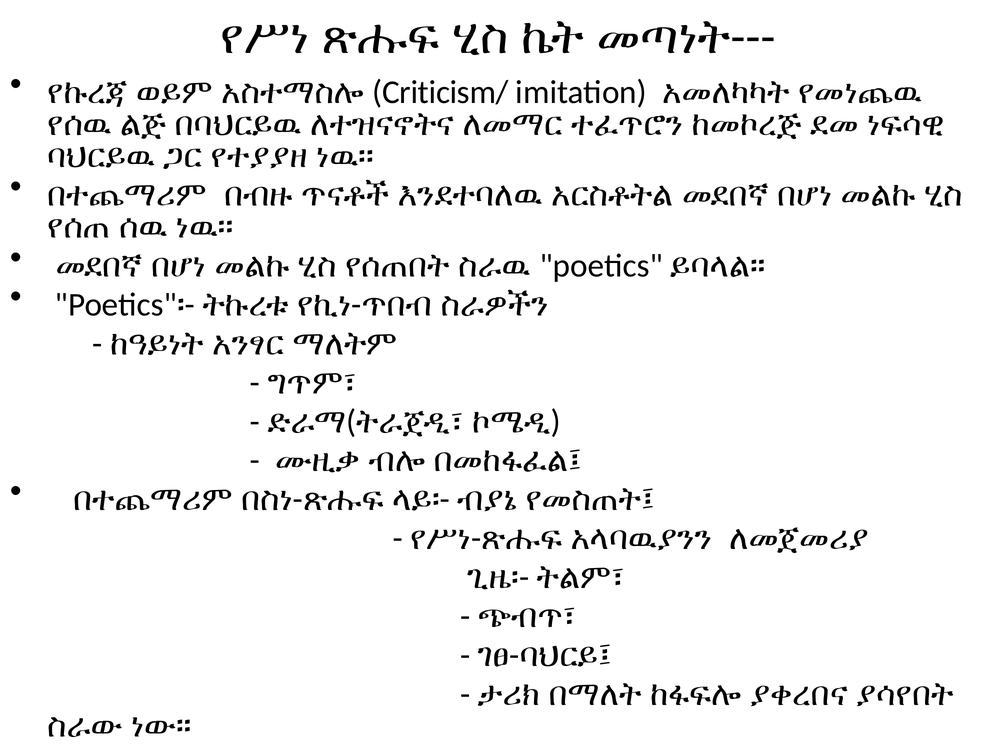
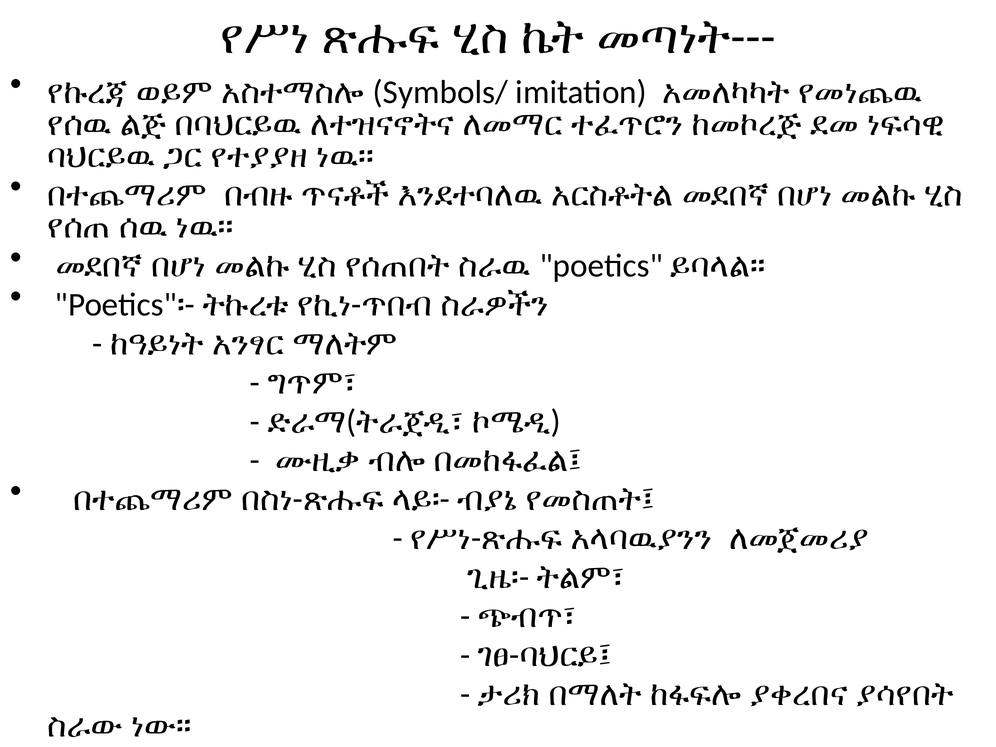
Criticism/: Criticism/ -> Symbols/ (440, 92)
